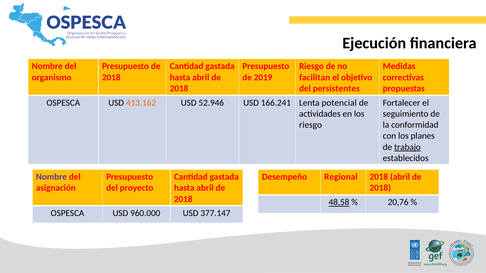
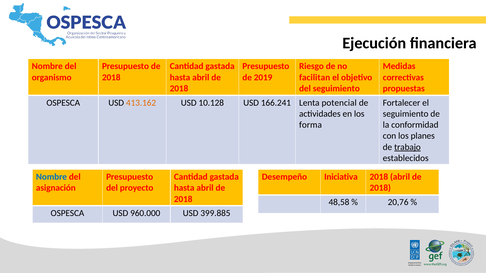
del persistentes: persistentes -> seguimiento (336, 89)
52.946: 52.946 -> 10.128 (211, 103)
riesgo: riesgo -> forma (310, 125)
Nombre colour: purple -> blue (51, 177)
Regional: Regional -> Iniciativa (341, 177)
48,58 underline: present -> none (339, 203)
377.147: 377.147 -> 399.885 (215, 214)
